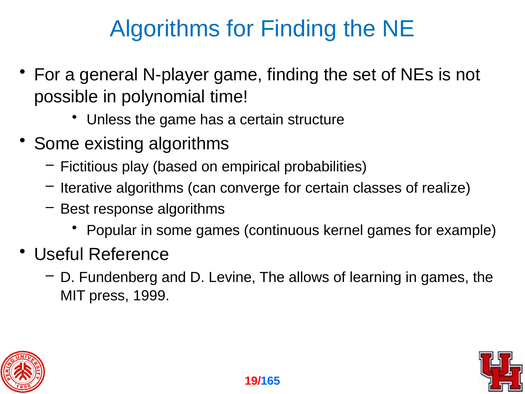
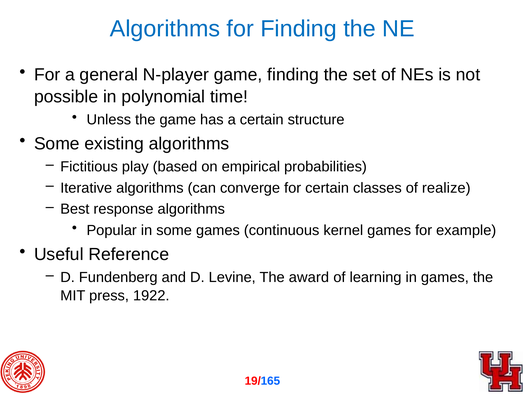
allows: allows -> award (309, 277)
1999: 1999 -> 1922 (151, 296)
